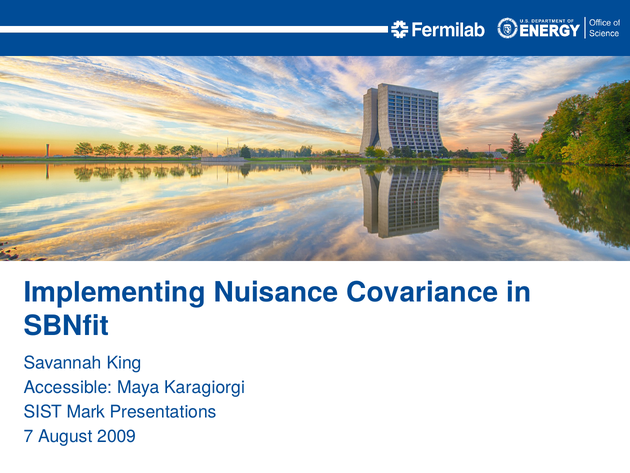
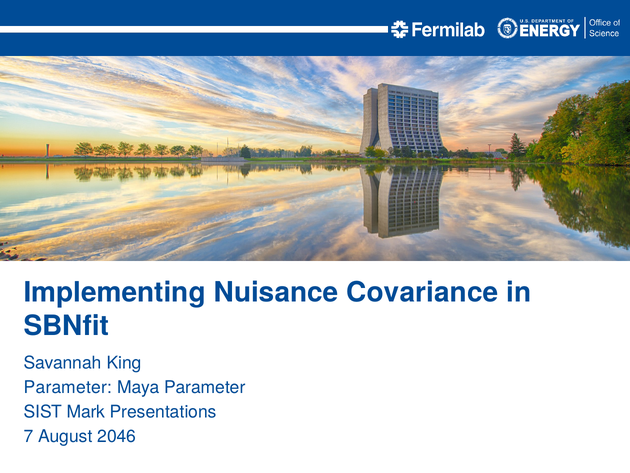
Accessible: Accessible -> Parameter (68, 387)
Maya Karagiorgi: Karagiorgi -> Parameter (205, 387)
2009: 2009 -> 2046 (117, 436)
